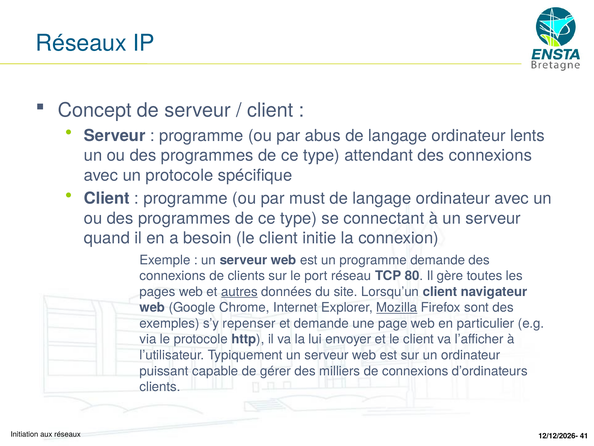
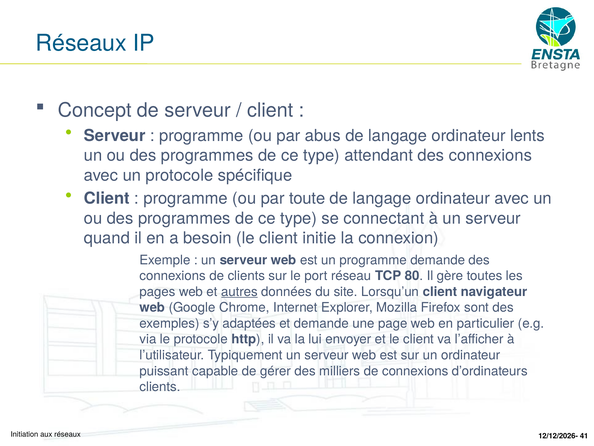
must: must -> toute (307, 198)
Mozilla underline: present -> none (397, 307)
repenser: repenser -> adaptées (249, 323)
